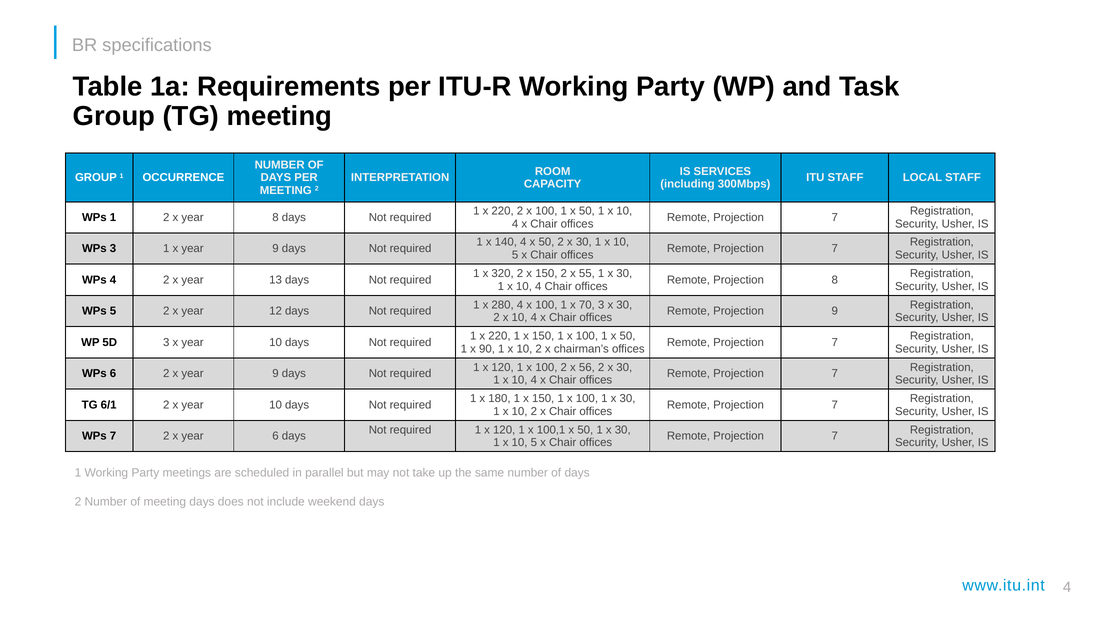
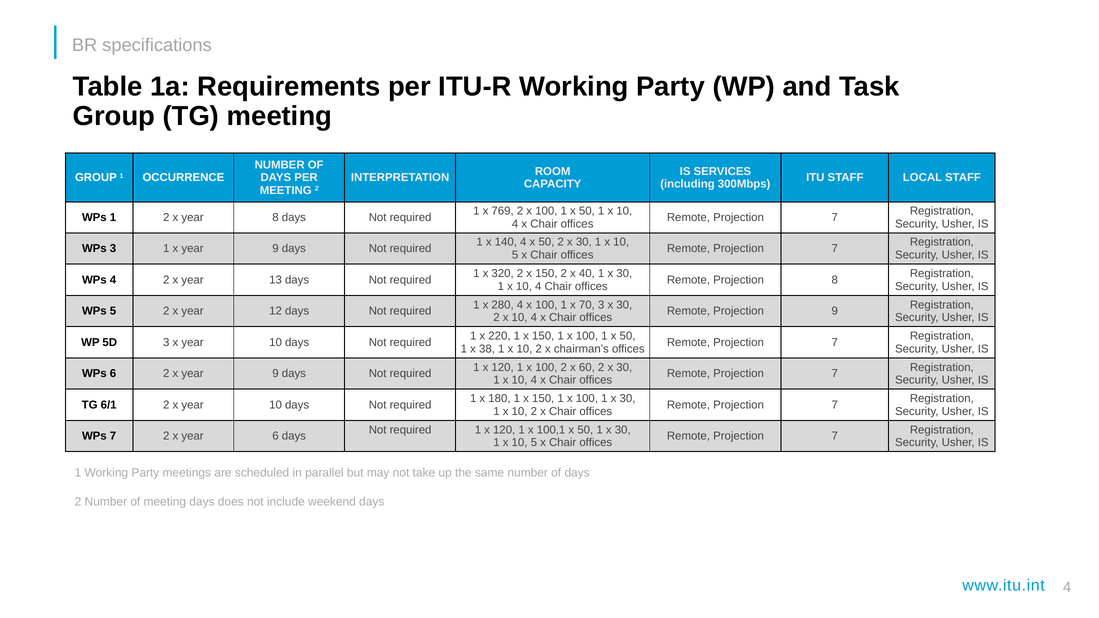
220: 220 -> 769 (503, 211)
55: 55 -> 40 (587, 274)
90: 90 -> 38 (487, 349)
56: 56 -> 60 (587, 367)
